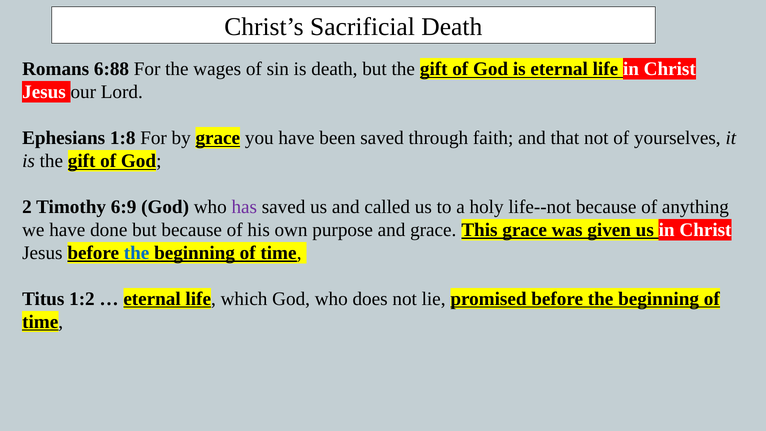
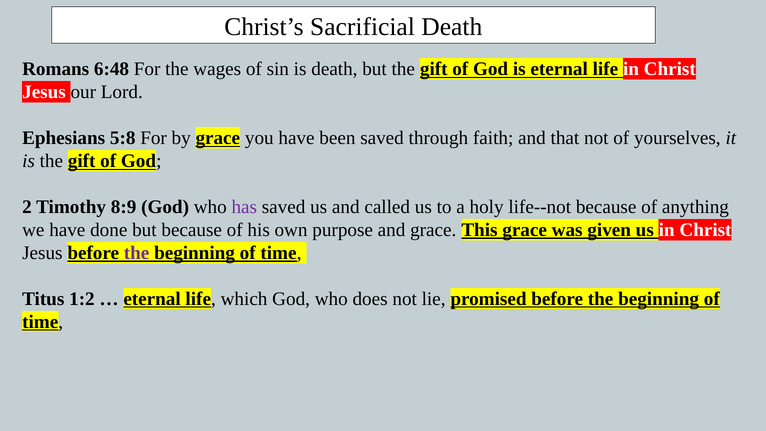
6:88: 6:88 -> 6:48 (112, 69)
1:8: 1:8 -> 5:8 (123, 138)
6:9: 6:9 -> 8:9 (124, 207)
the colour: blue -> purple (137, 253)
